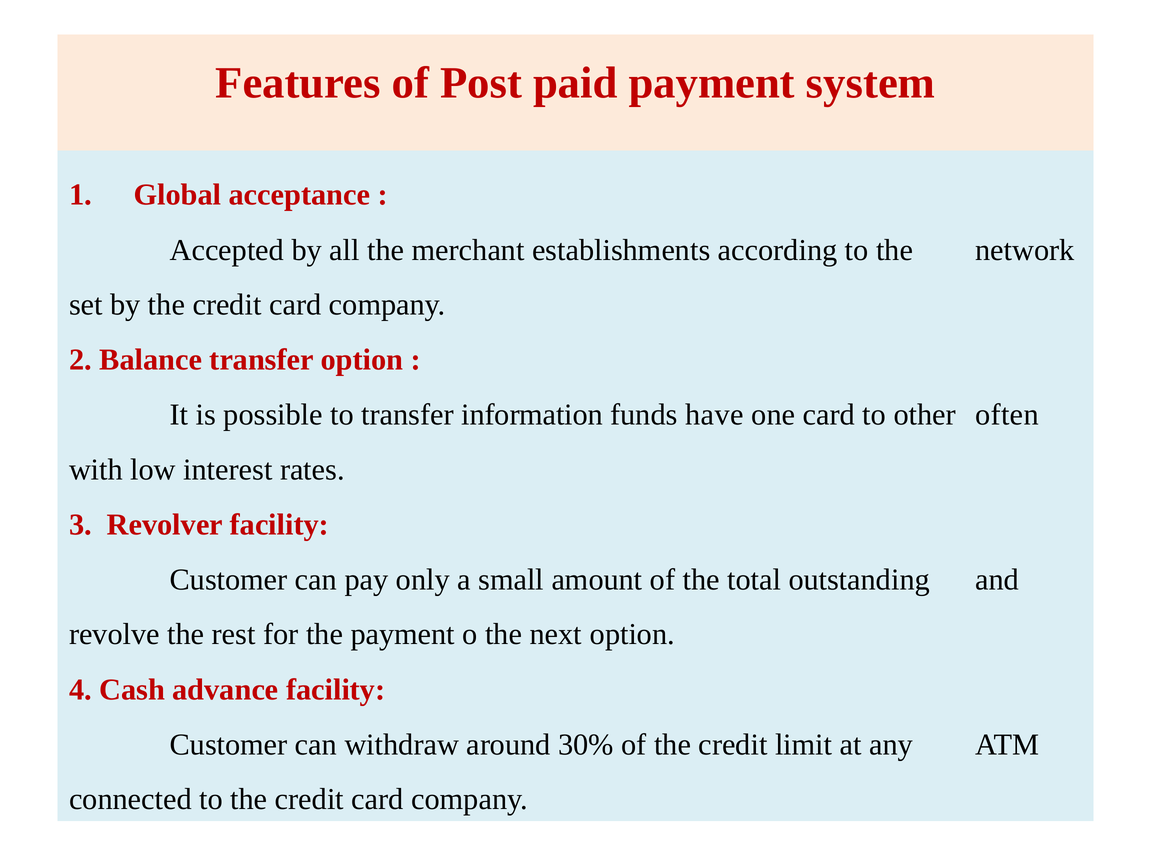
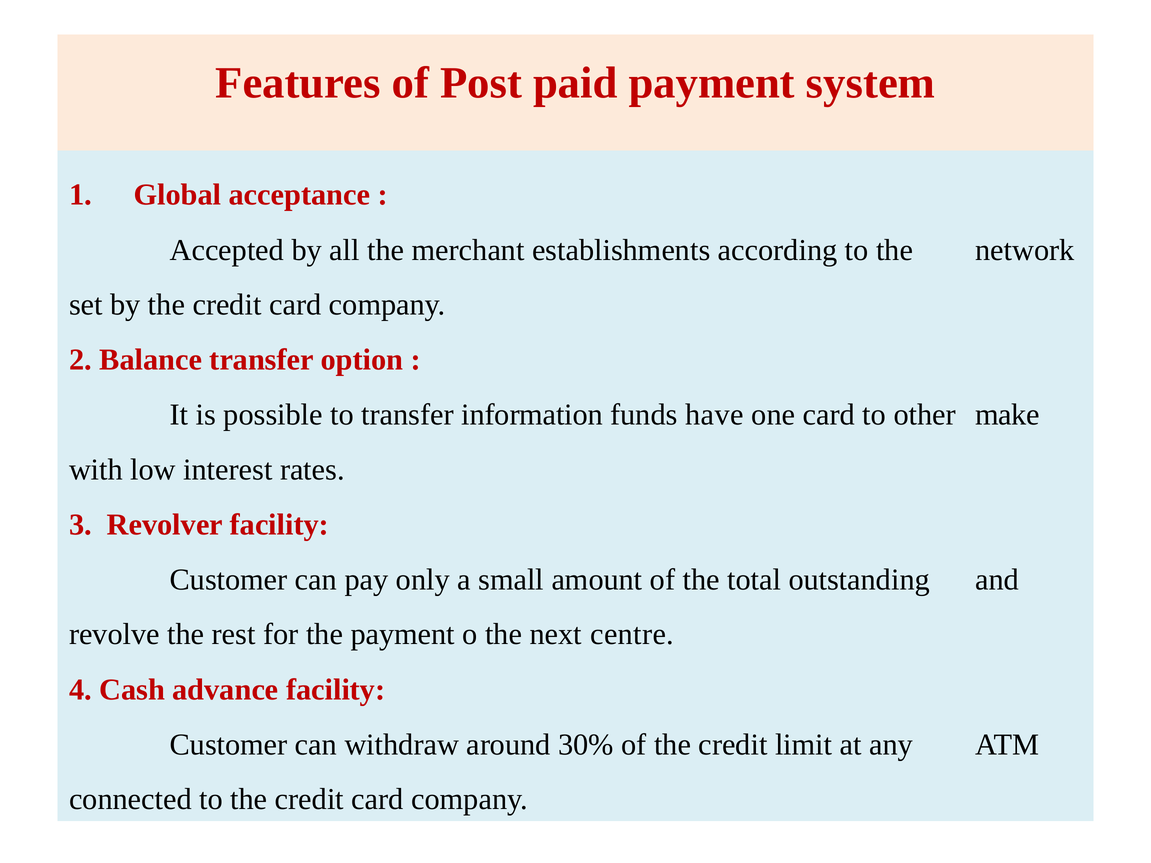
often: often -> make (1007, 415)
next option: option -> centre (632, 635)
